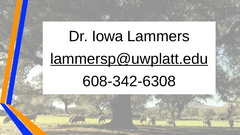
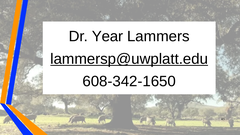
Iowa: Iowa -> Year (108, 36)
608-342-6308: 608-342-6308 -> 608-342-1650 (129, 81)
